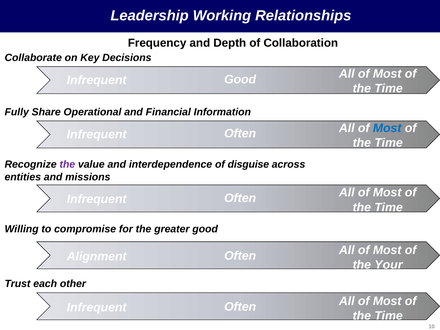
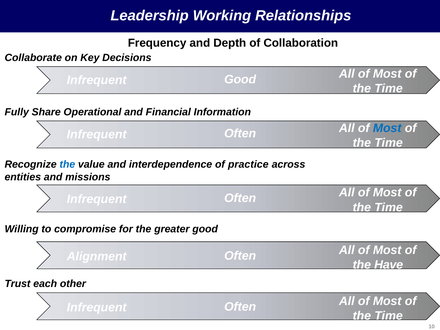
the colour: purple -> blue (67, 164)
disguise: disguise -> practice (248, 164)
Your: Your -> Have (389, 265)
